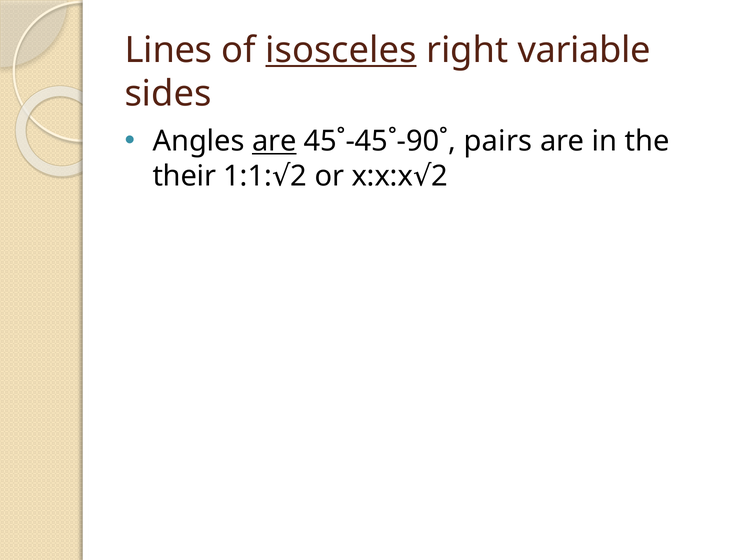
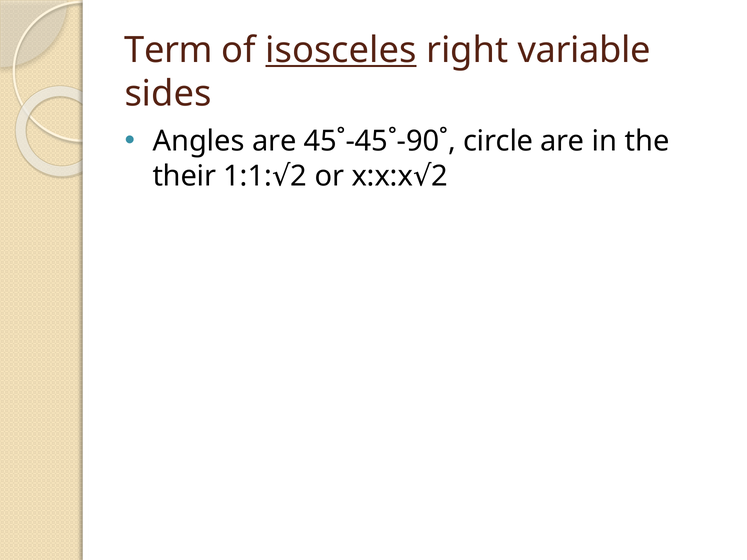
Lines: Lines -> Term (169, 50)
are underline: present -> none (274, 141)
pairs: pairs -> circle (498, 141)
